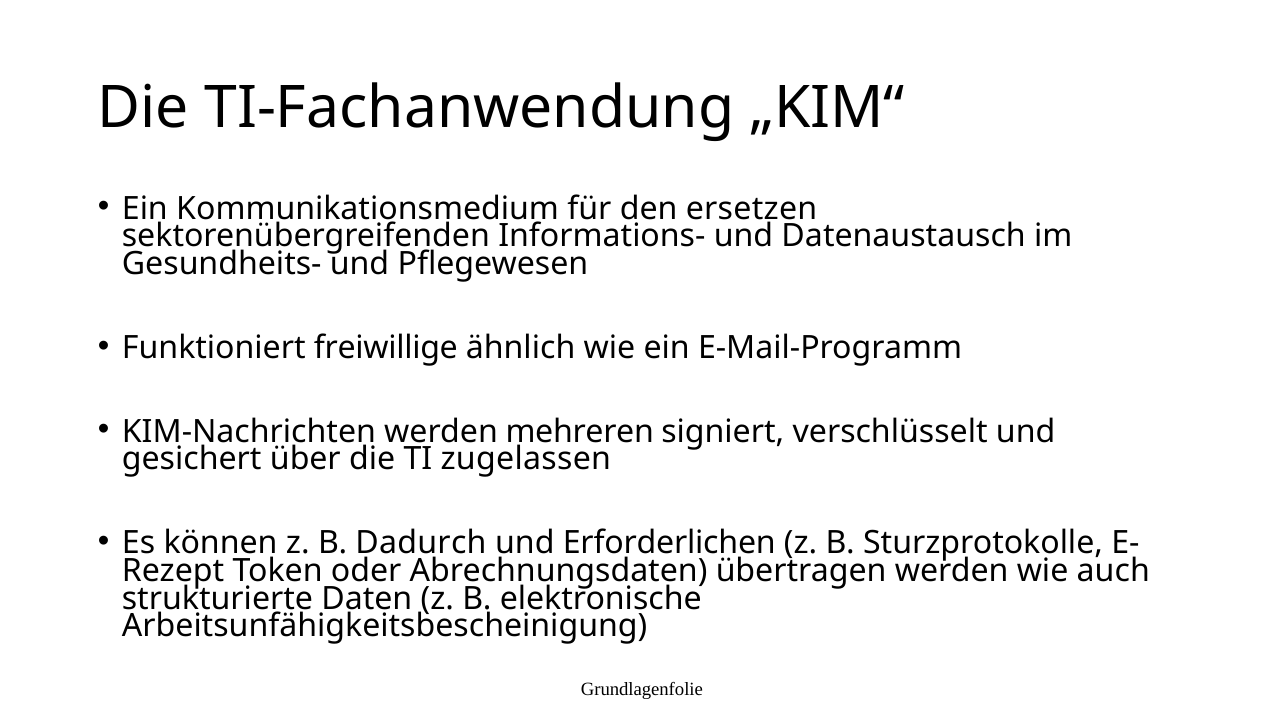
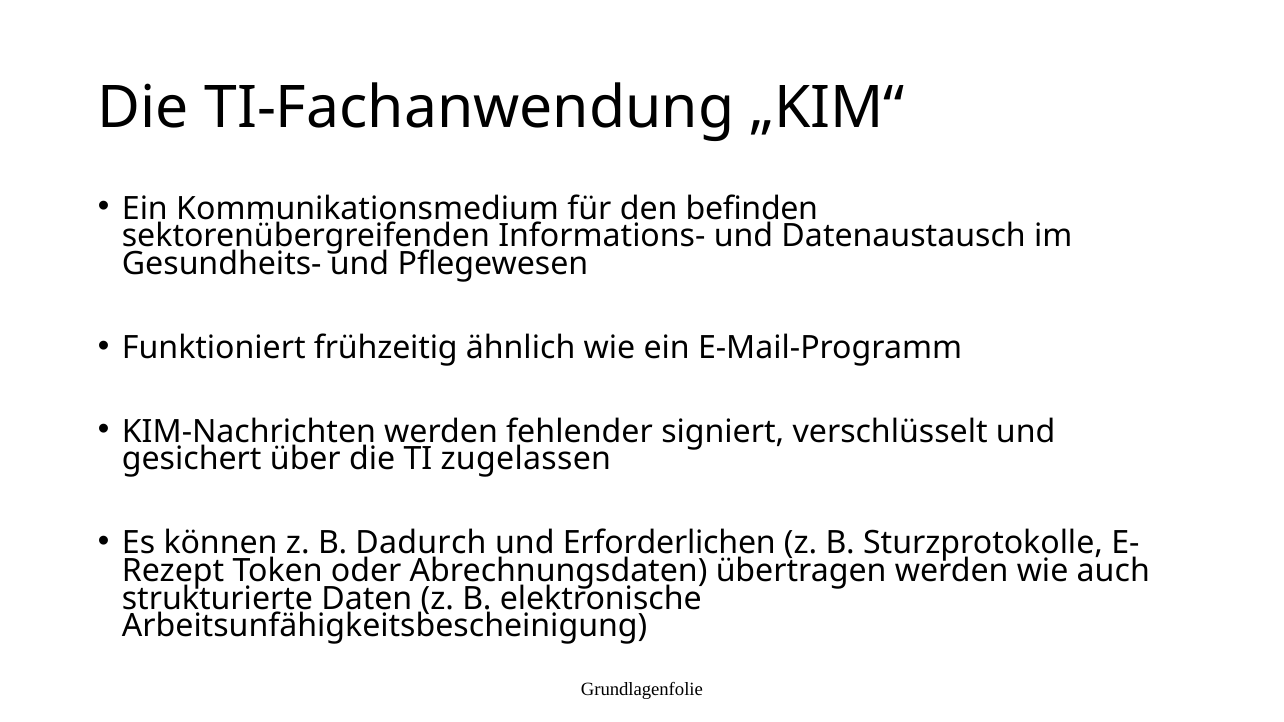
ersetzen: ersetzen -> befinden (752, 209)
freiwillige: freiwillige -> frühzeitig (386, 348)
mehreren: mehreren -> fehlender (580, 432)
